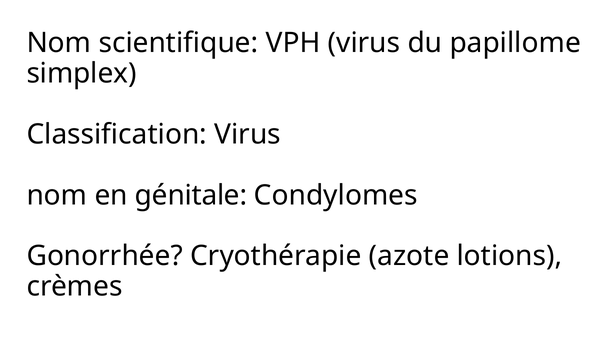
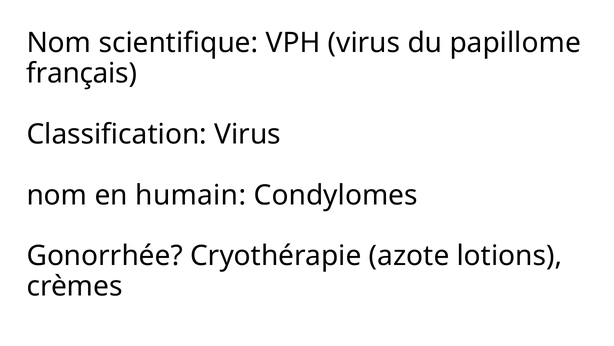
simplex: simplex -> français (82, 73)
génitale: génitale -> humain (191, 195)
